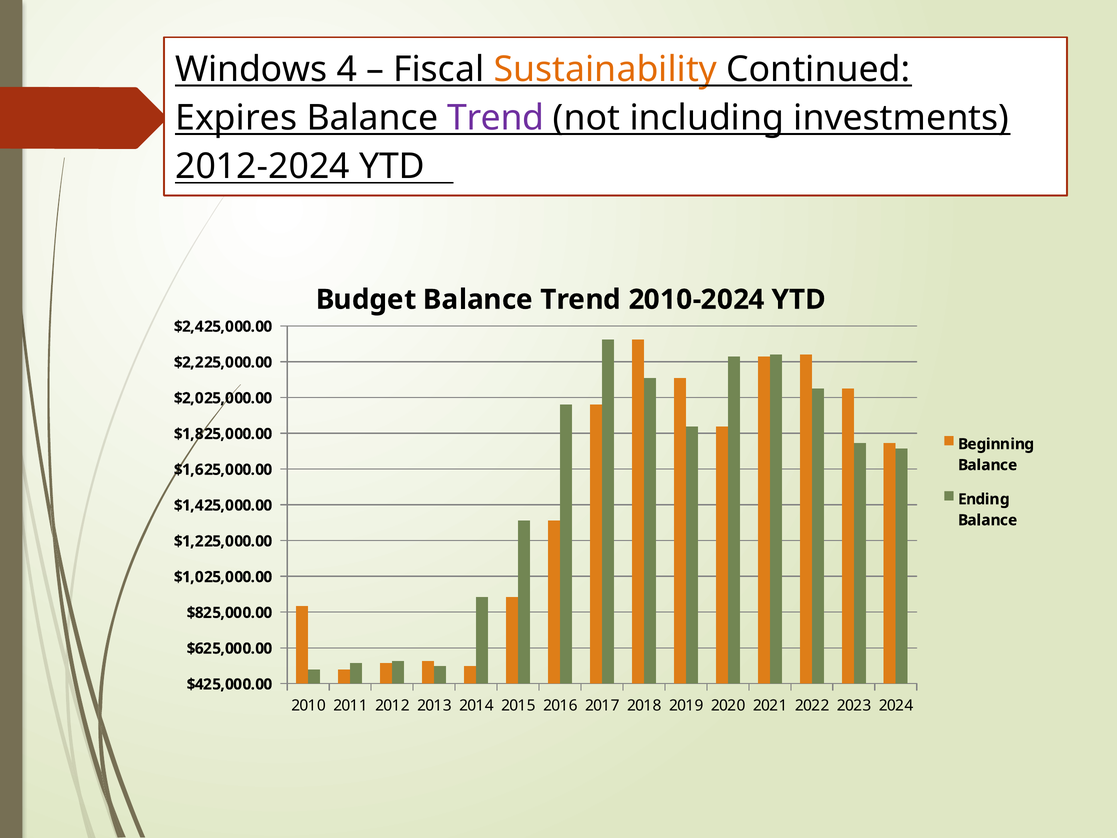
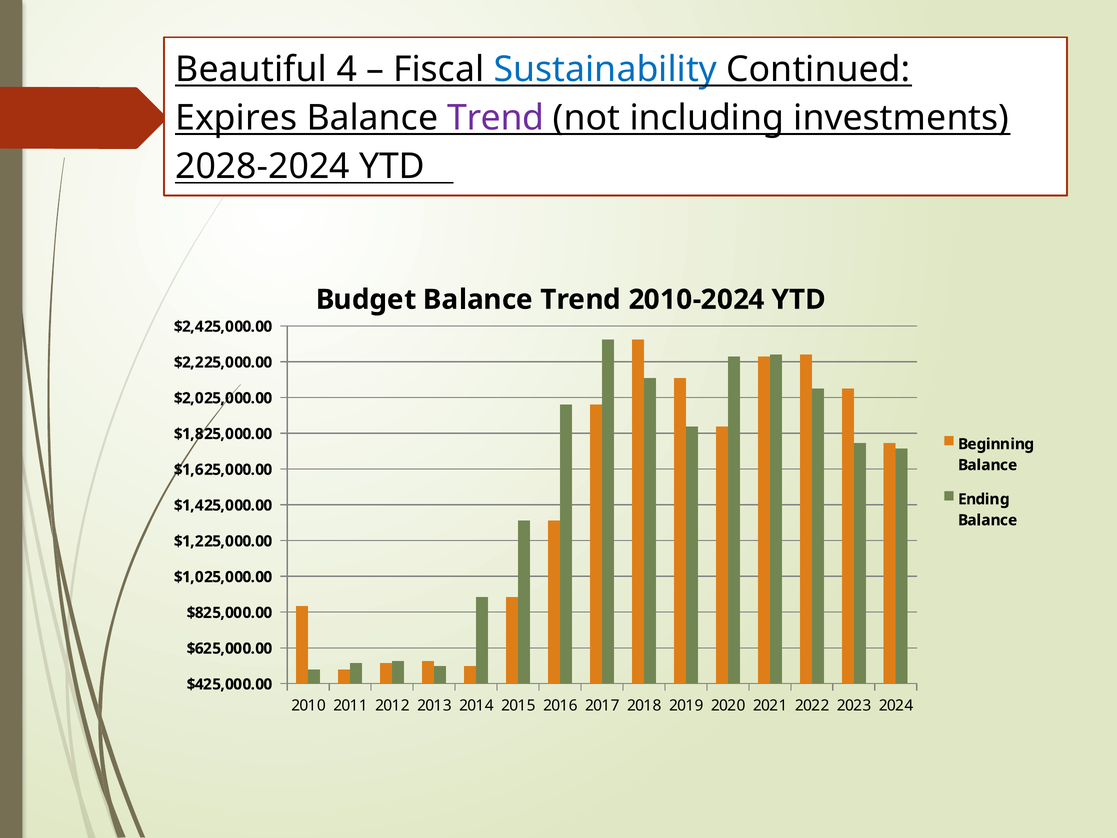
Windows: Windows -> Beautiful (251, 69)
Sustainability colour: orange -> blue (605, 69)
2012-2024: 2012-2024 -> 2028-2024 (262, 166)
